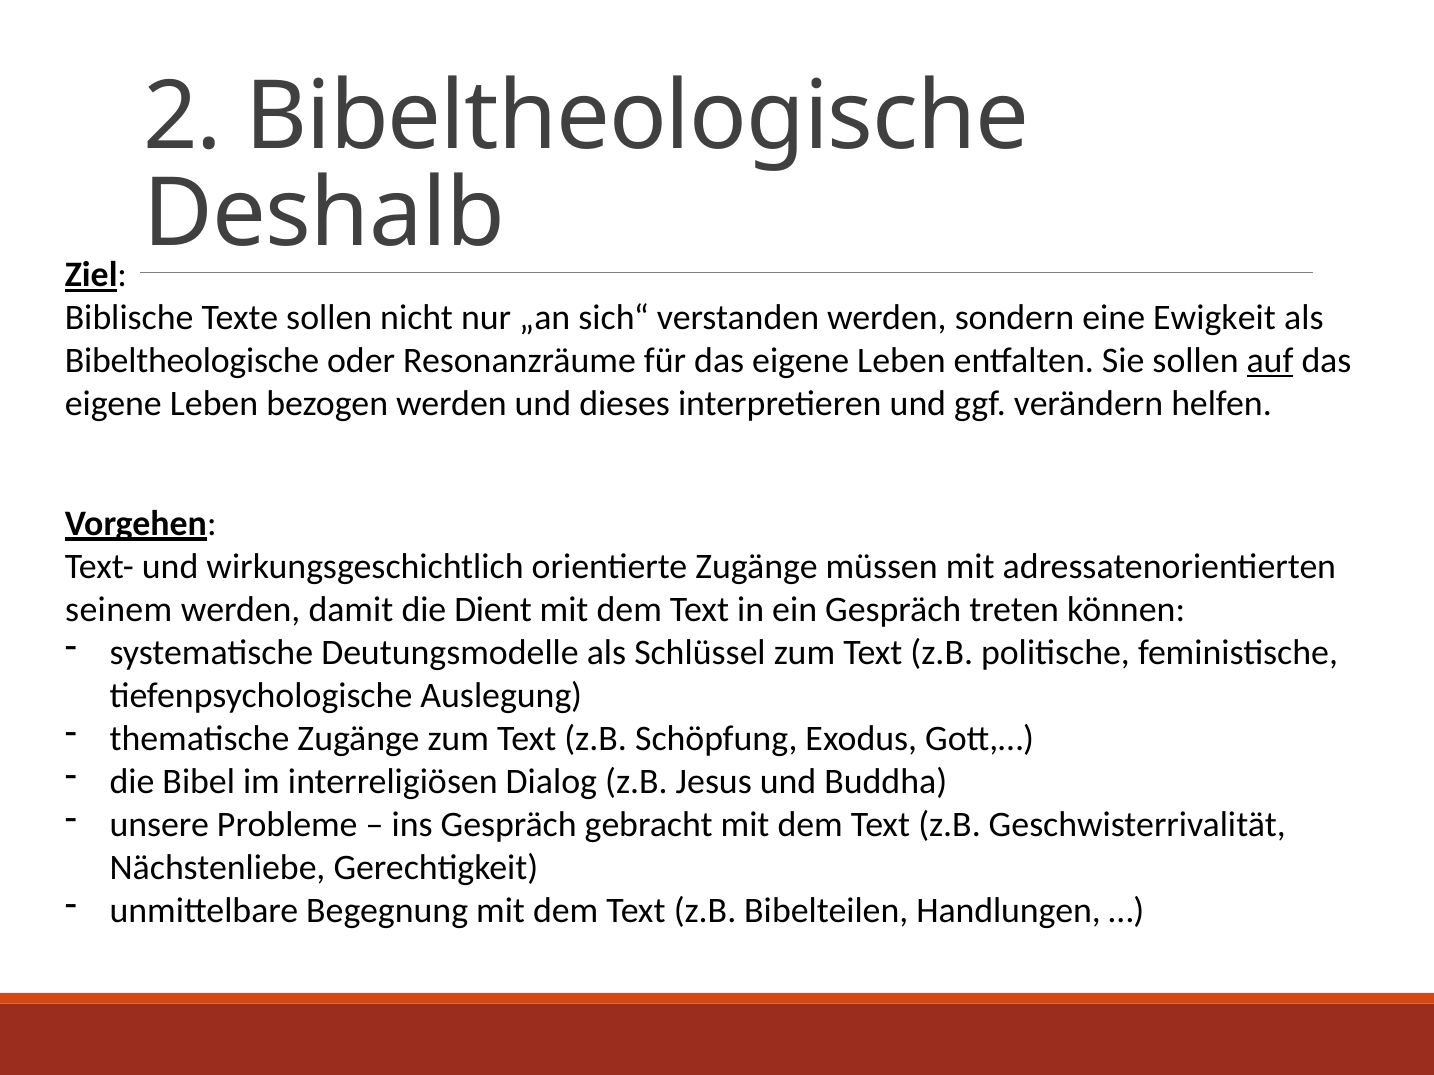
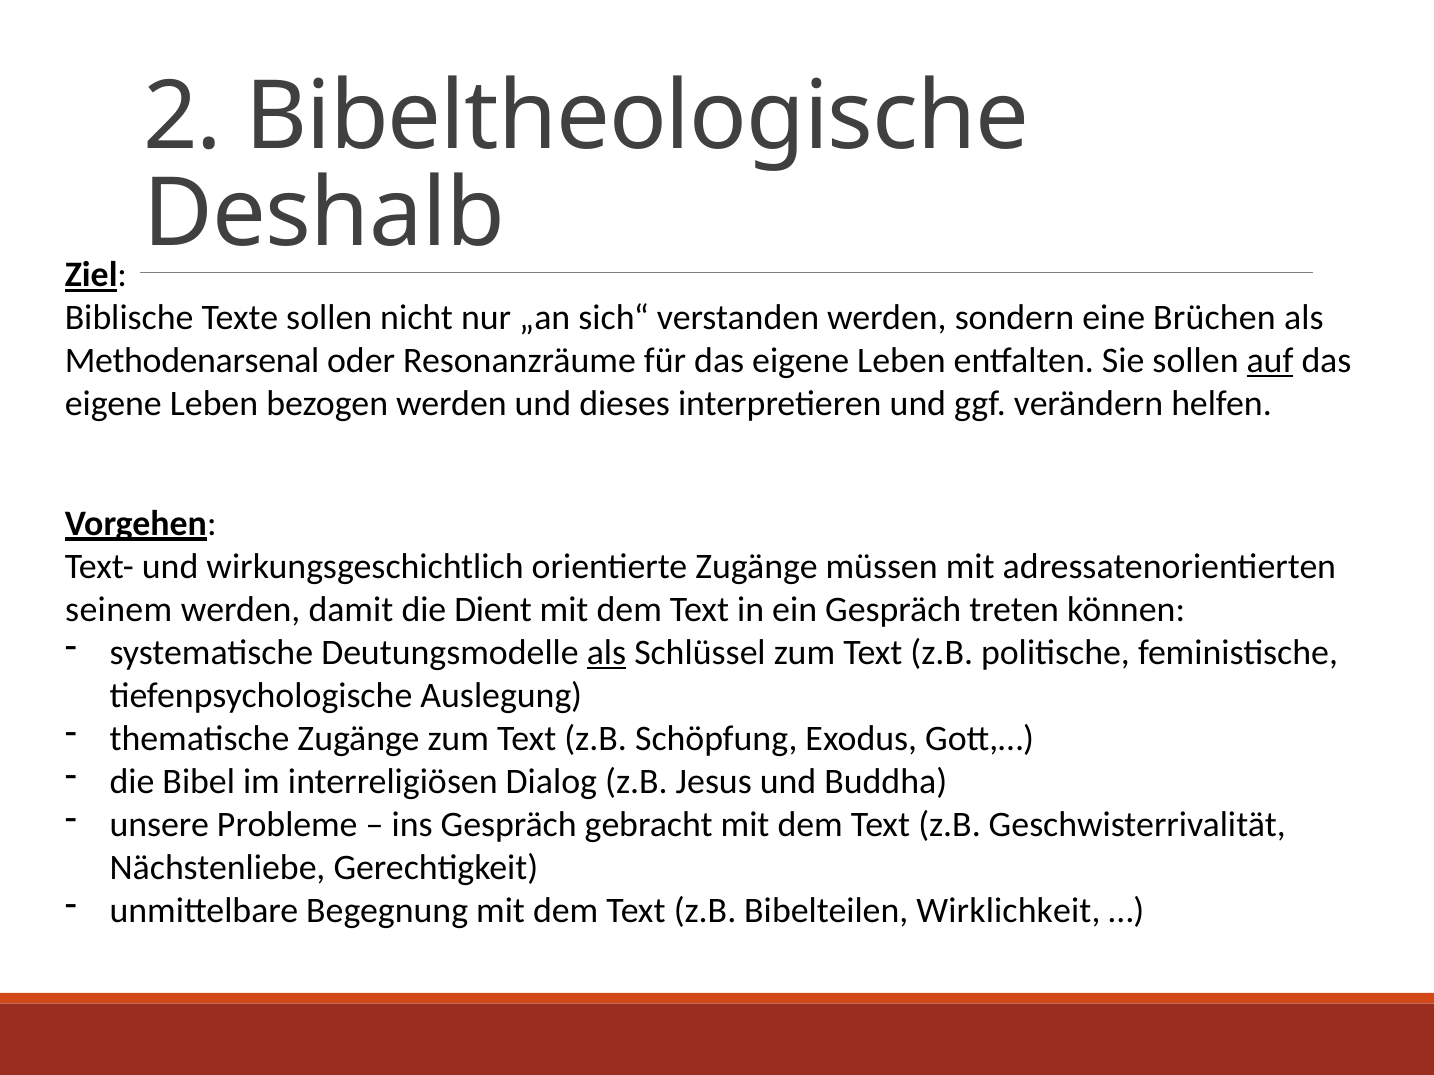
Ewigkeit: Ewigkeit -> Brüchen (1214, 318)
Bibeltheologische: Bibeltheologische -> Methodenarsenal (192, 361)
als underline: none -> present (606, 653)
Handlungen: Handlungen -> Wirklichkeit (1008, 911)
